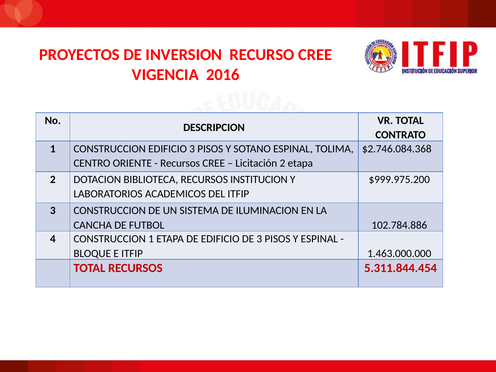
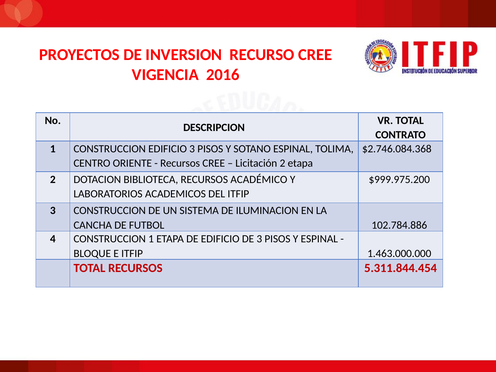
INSTITUCION: INSTITUCION -> ACADÉMICO (259, 179)
